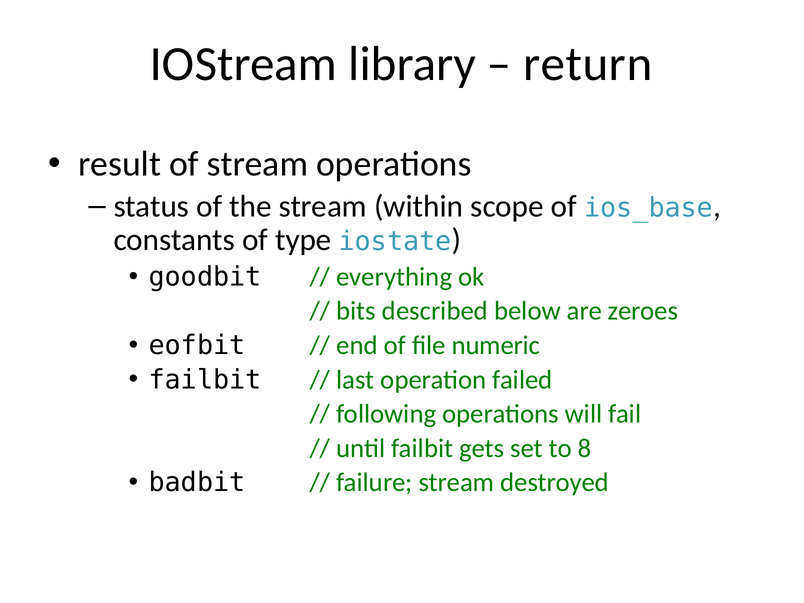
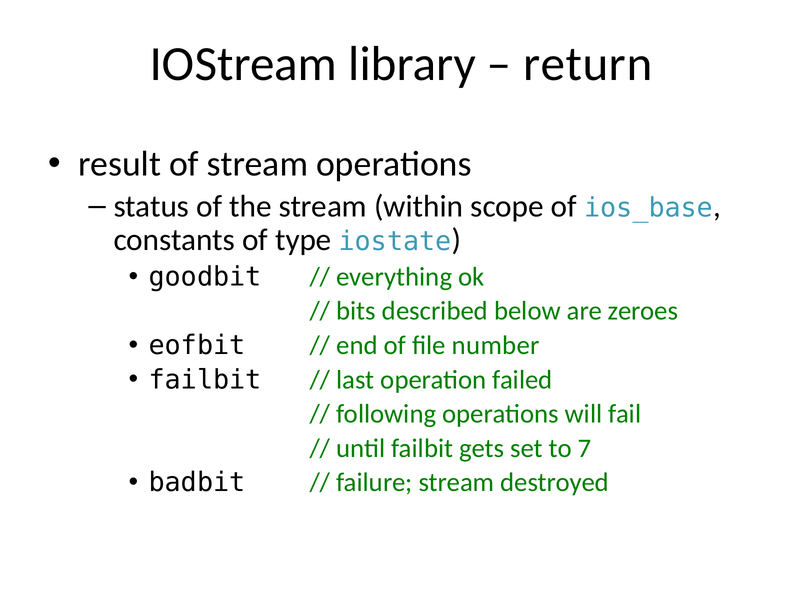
numeric: numeric -> number (496, 345)
8: 8 -> 7 (585, 448)
